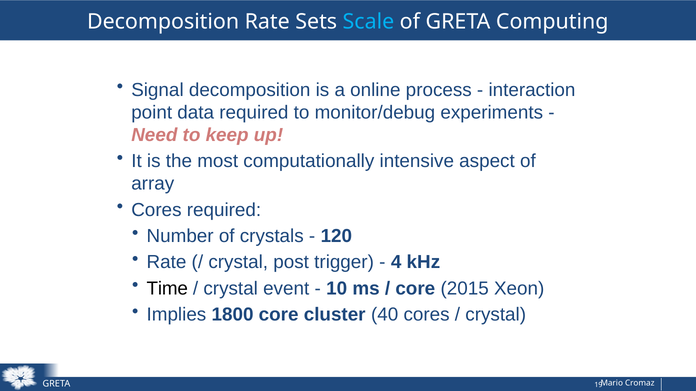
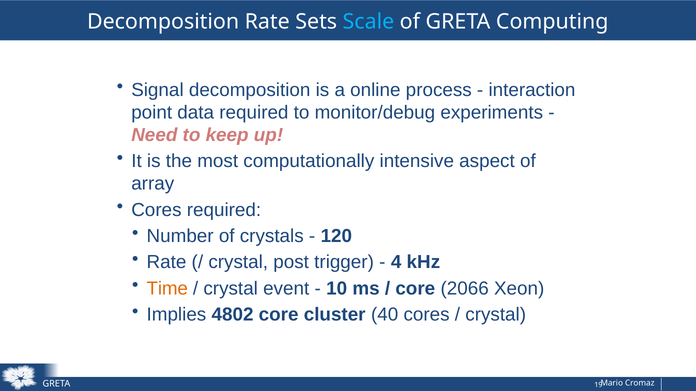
Time colour: black -> orange (167, 289)
2015: 2015 -> 2066 (465, 289)
1800: 1800 -> 4802 (233, 315)
